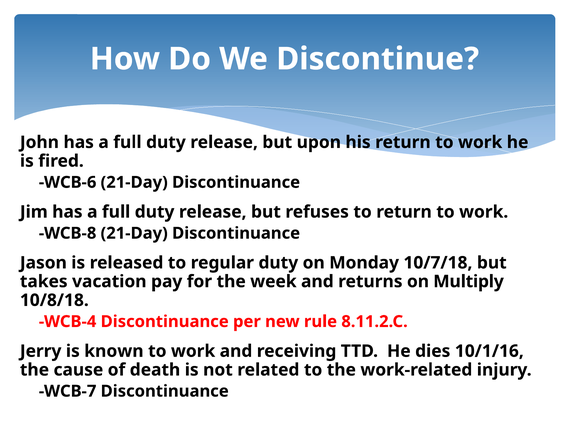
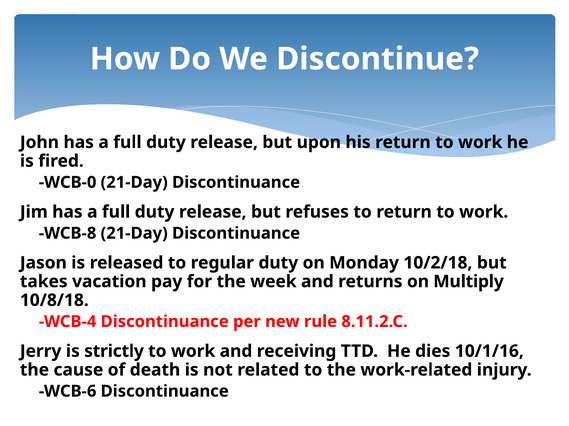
WCB-6: WCB-6 -> WCB-0 (68, 183)
10/7/18: 10/7/18 -> 10/2/18 (438, 263)
known: known -> strictly (114, 352)
WCB-7: WCB-7 -> WCB-6 (68, 392)
